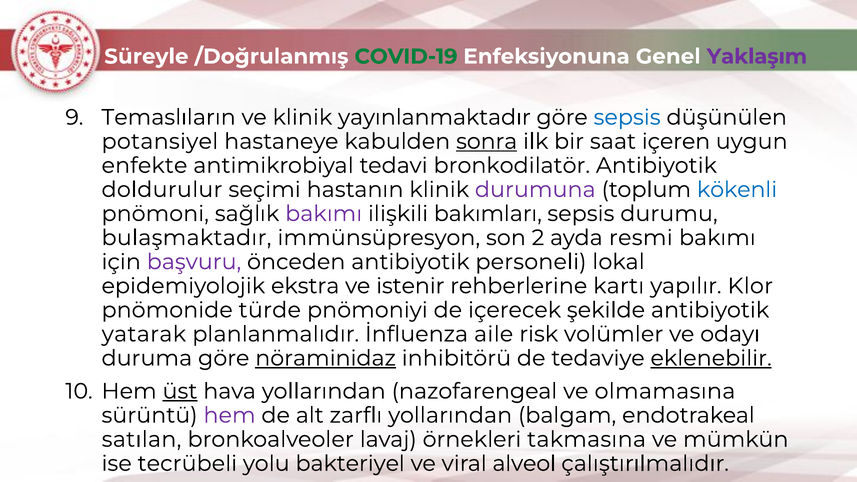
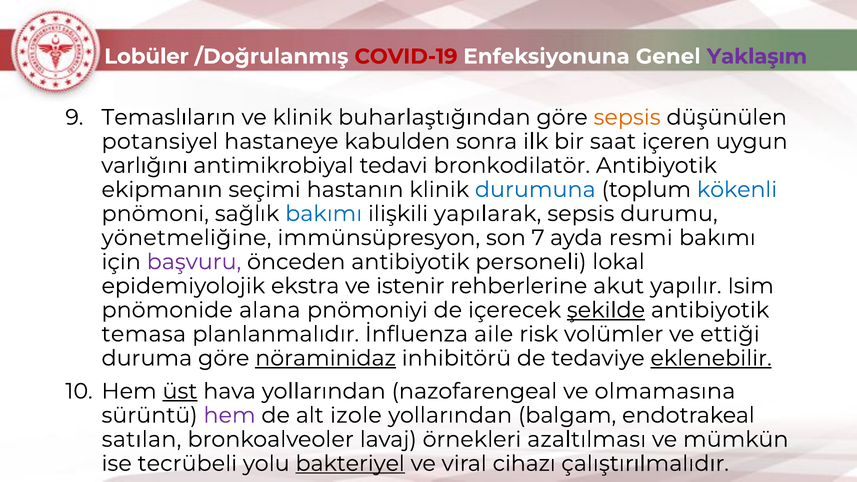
Süreyle: Süreyle -> Lobüler (146, 57)
COVID-19 colour: green -> red (406, 57)
yayınlanmaktadır: yayınlanmaktadır -> buharlaştığından (434, 117)
sepsis colour: blue -> orange (627, 117)
sonra underline: present -> none (487, 141)
enfekte: enfekte -> varlığını (145, 166)
doldurulur: doldurulur -> ekipmanın (162, 190)
durumuna colour: purple -> blue (535, 190)
bakımı colour: purple -> blue (324, 214)
bakımları: bakımları -> yapılarak (488, 214)
bulaşmaktadır: bulaşmaktadır -> yönetmeliğine (186, 238)
2: 2 -> 7 (538, 238)
kartı: kartı -> akut (619, 286)
Klor: Klor -> Isim (751, 286)
türde: türde -> alana (270, 310)
şekilde underline: none -> present (606, 310)
yatarak: yatarak -> temasa (144, 334)
odayı: odayı -> ettiği (730, 334)
zarflı: zarflı -> izole (356, 415)
takmasına: takmasına -> azaltılması (587, 439)
bakteriyel underline: none -> present (350, 464)
alveol: alveol -> cihazı (524, 464)
